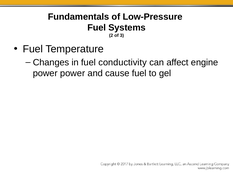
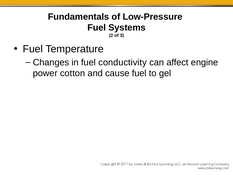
power power: power -> cotton (73, 73)
